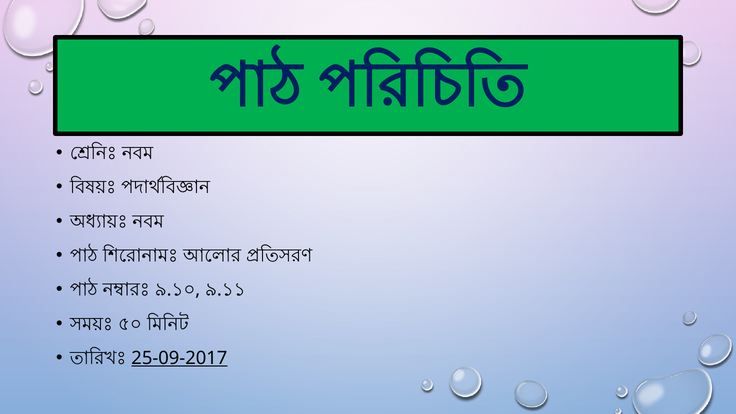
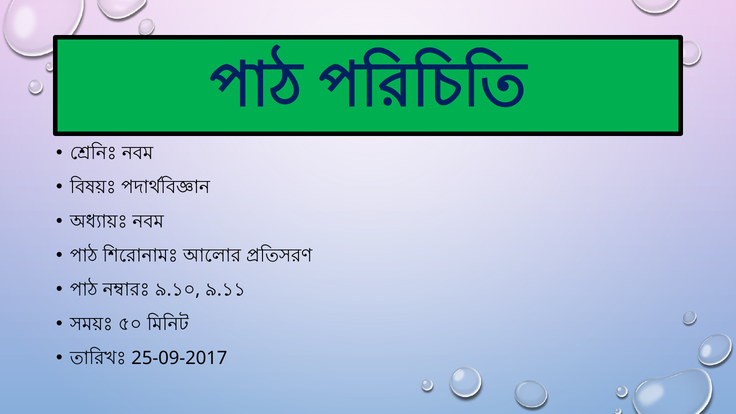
25-09-2017 underline: present -> none (179, 358)
